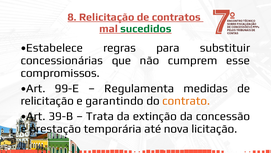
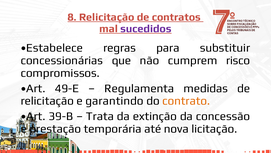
sucedidos colour: green -> purple (146, 29)
esse: esse -> risco (238, 60)
99-E: 99-E -> 49-E (67, 88)
